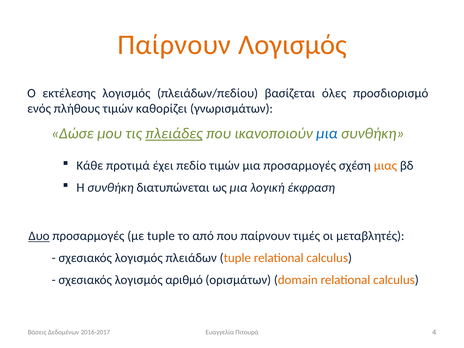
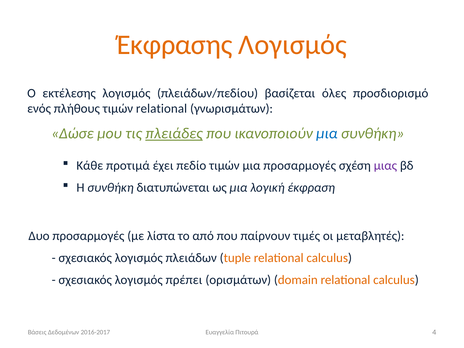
Παίρνουν: Παίρνουν -> Έκφρασης (175, 45)
τιμών καθορίζει: καθορίζει -> relational (162, 109)
μιας colour: orange -> purple (385, 166)
Δυο underline: present -> none (39, 236)
με tuple: tuple -> λίστα (161, 236)
αριθμό: αριθμό -> πρέπει (184, 280)
